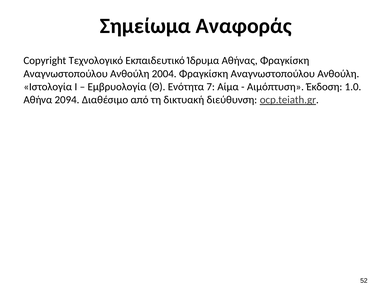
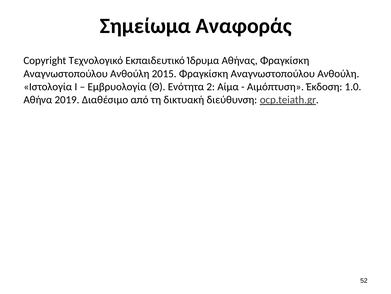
2004: 2004 -> 2015 (164, 73)
7: 7 -> 2 (211, 87)
2094: 2094 -> 2019 (67, 100)
